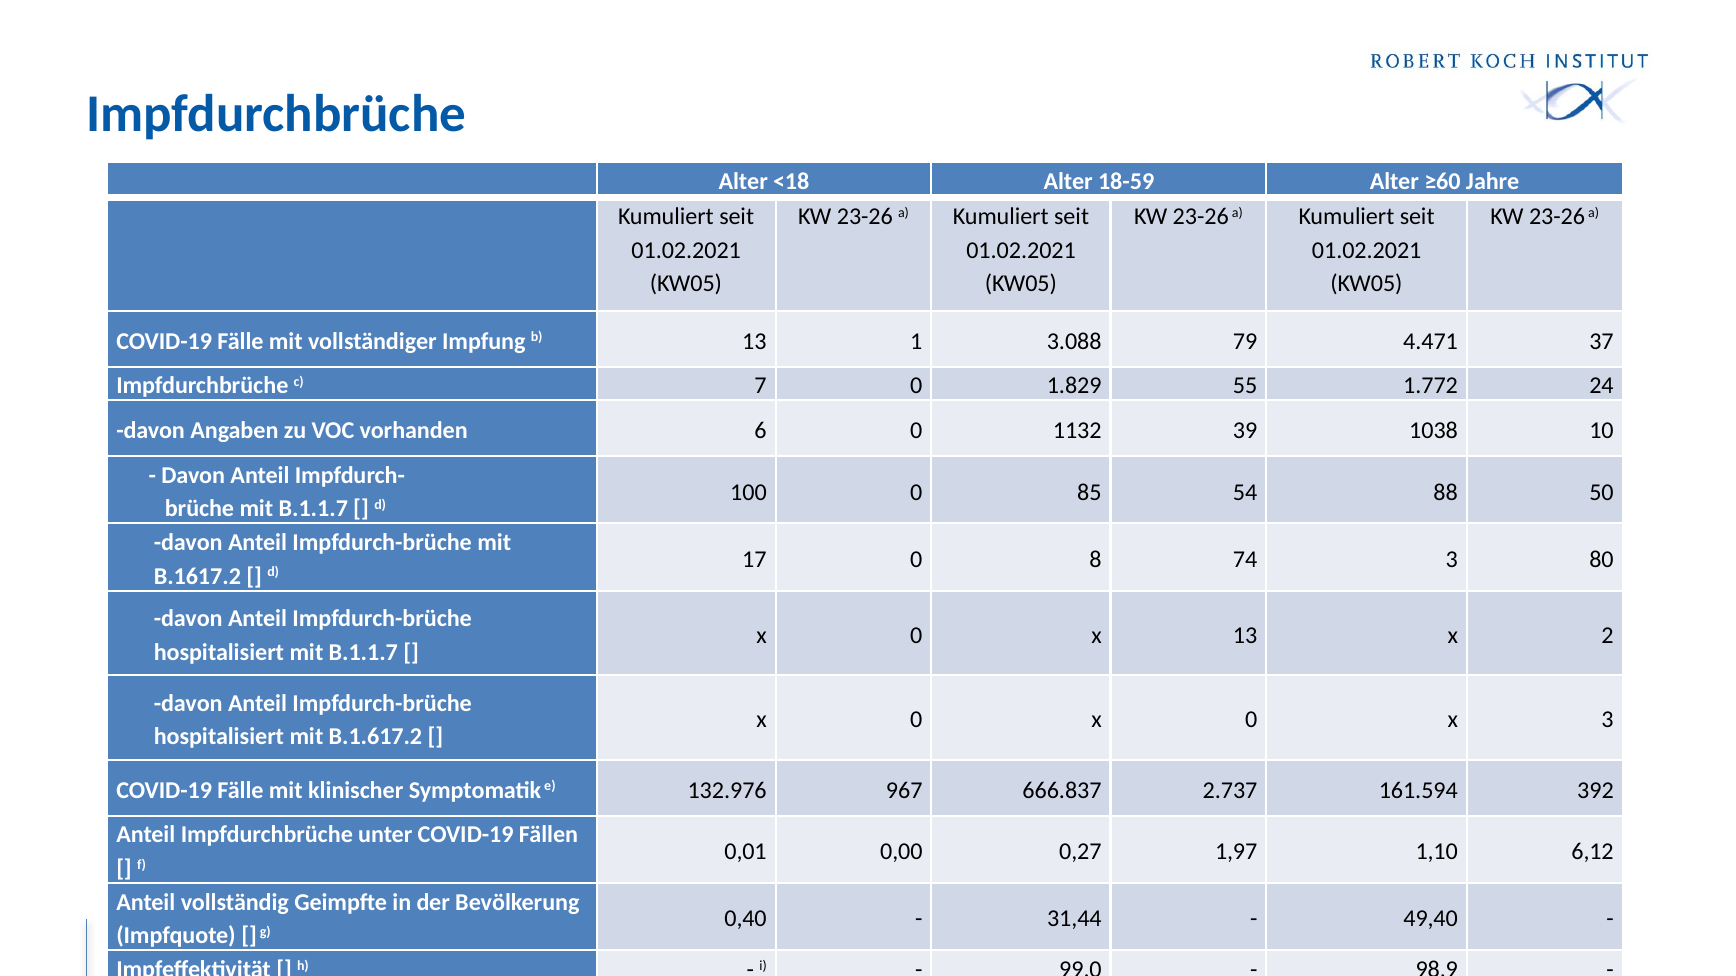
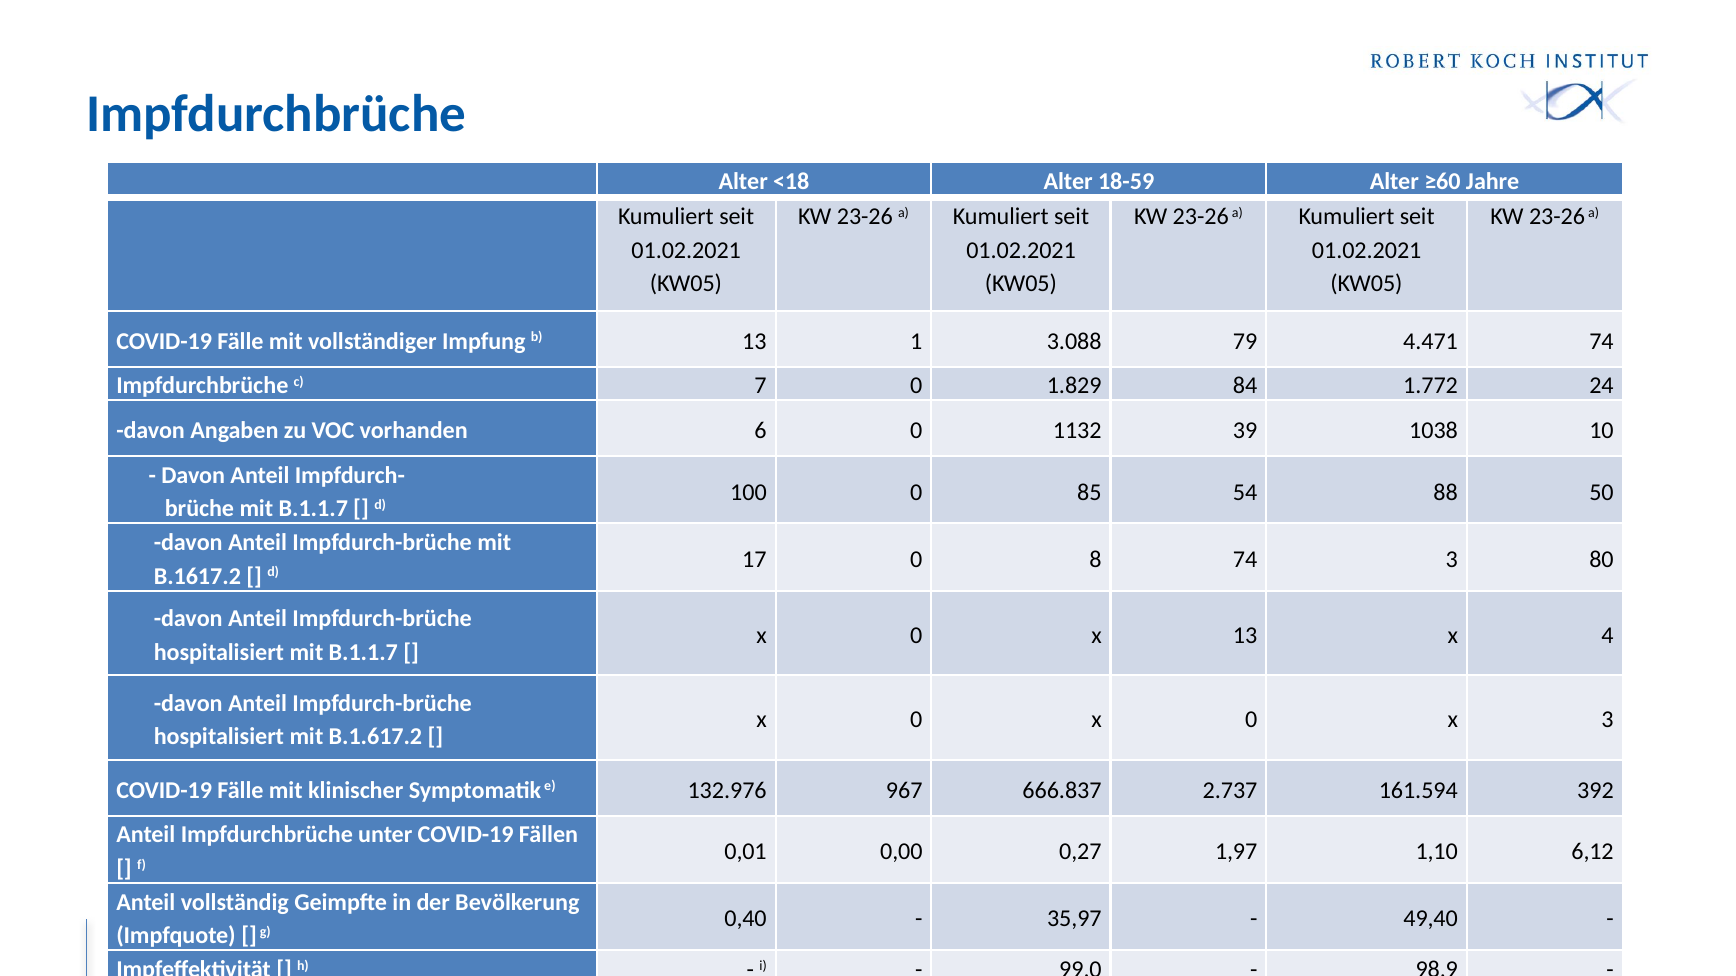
4.471 37: 37 -> 74 (1601, 341)
55: 55 -> 84 (1245, 386)
2: 2 -> 4 (1608, 636)
31,44: 31,44 -> 35,97 (1074, 919)
